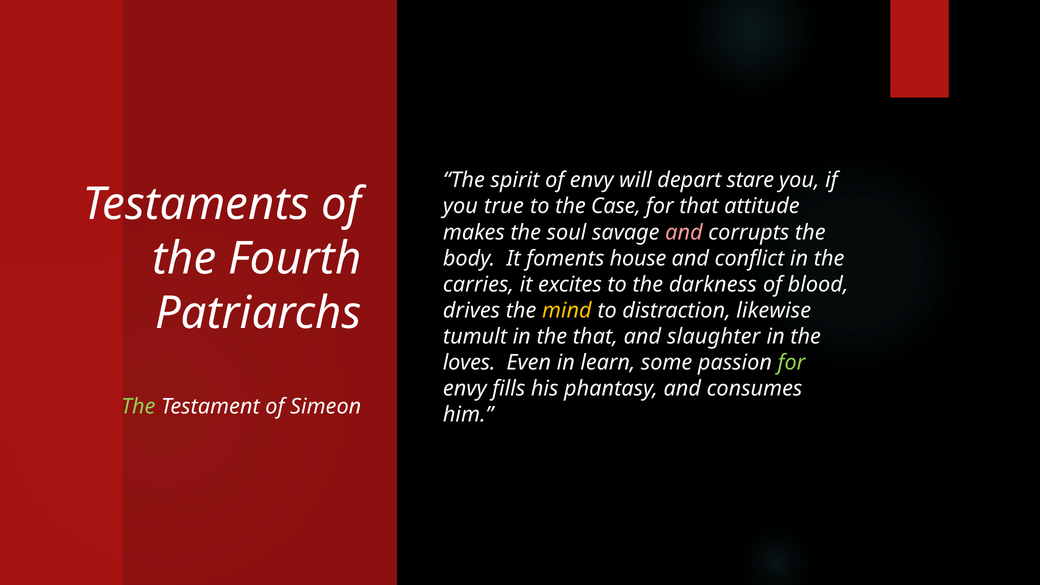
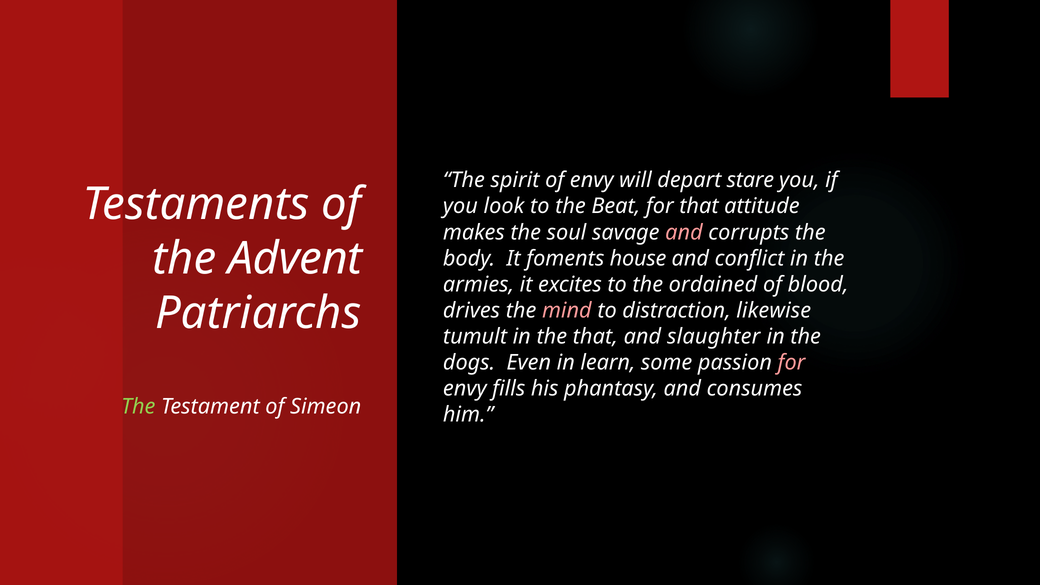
true: true -> look (504, 206)
Case: Case -> Beat (616, 206)
Fourth: Fourth -> Advent (295, 259)
carries: carries -> armies (479, 284)
darkness: darkness -> ordained (713, 284)
mind colour: yellow -> pink (567, 310)
loves: loves -> dogs (469, 363)
for colour: light green -> pink (791, 363)
